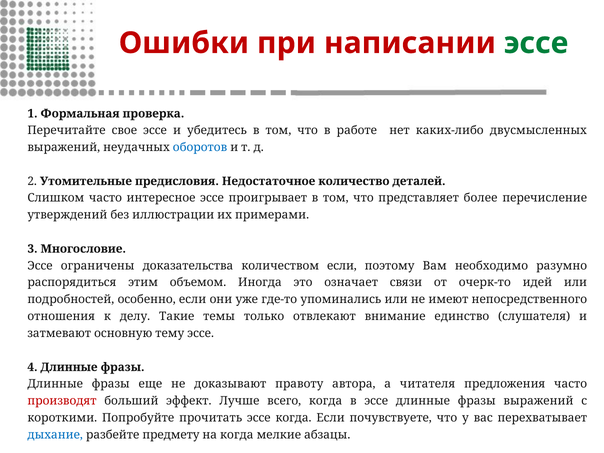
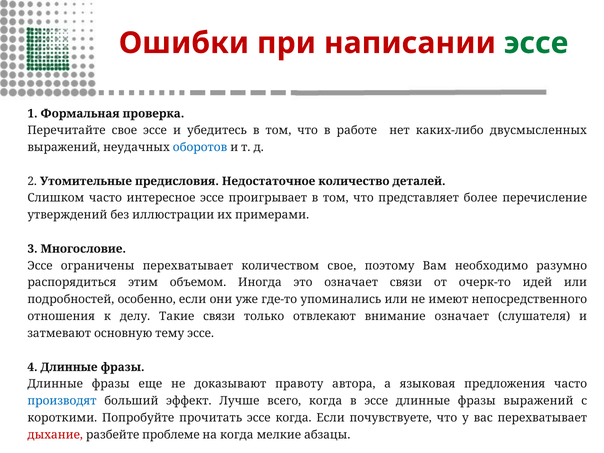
ограничены доказательства: доказательства -> перехватывает (188, 266)
количеством если: если -> свое (342, 266)
Такие темы: темы -> связи (219, 316)
внимание единство: единство -> означает (462, 316)
читателя: читателя -> языковая (428, 384)
производят colour: red -> blue (62, 401)
дыхание colour: blue -> red (55, 435)
предмету: предмету -> проблеме (171, 435)
